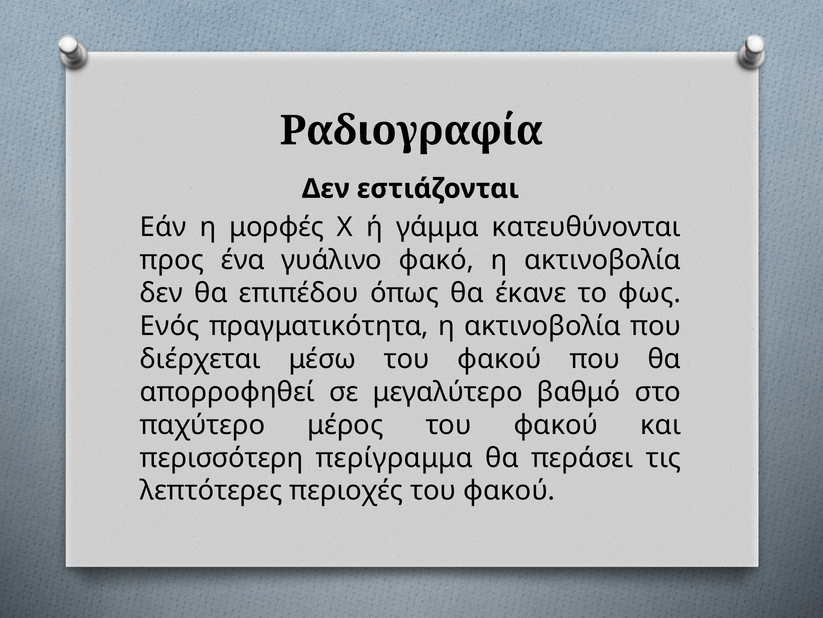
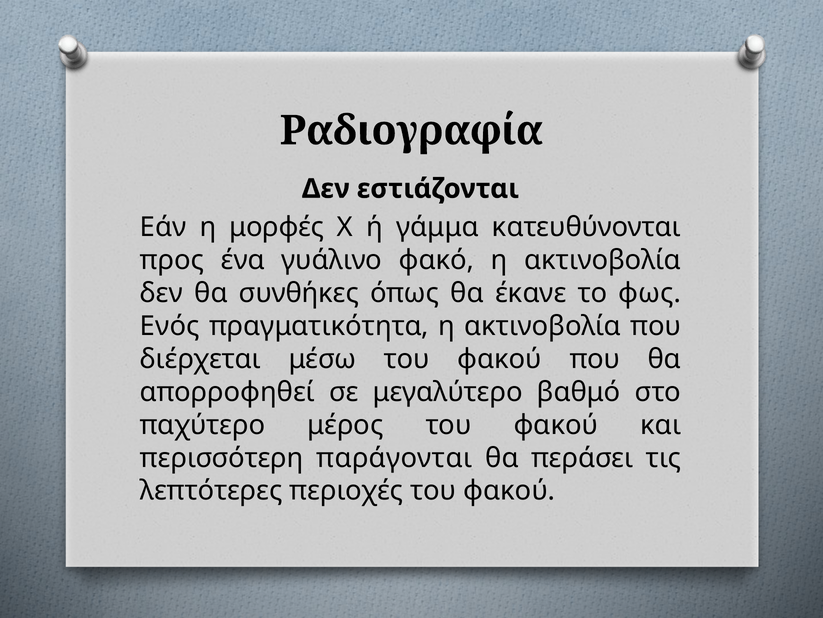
επιπέδου: επιπέδου -> συνθήκες (299, 293)
περίγραμμα: περίγραμμα -> παράγονται (394, 457)
